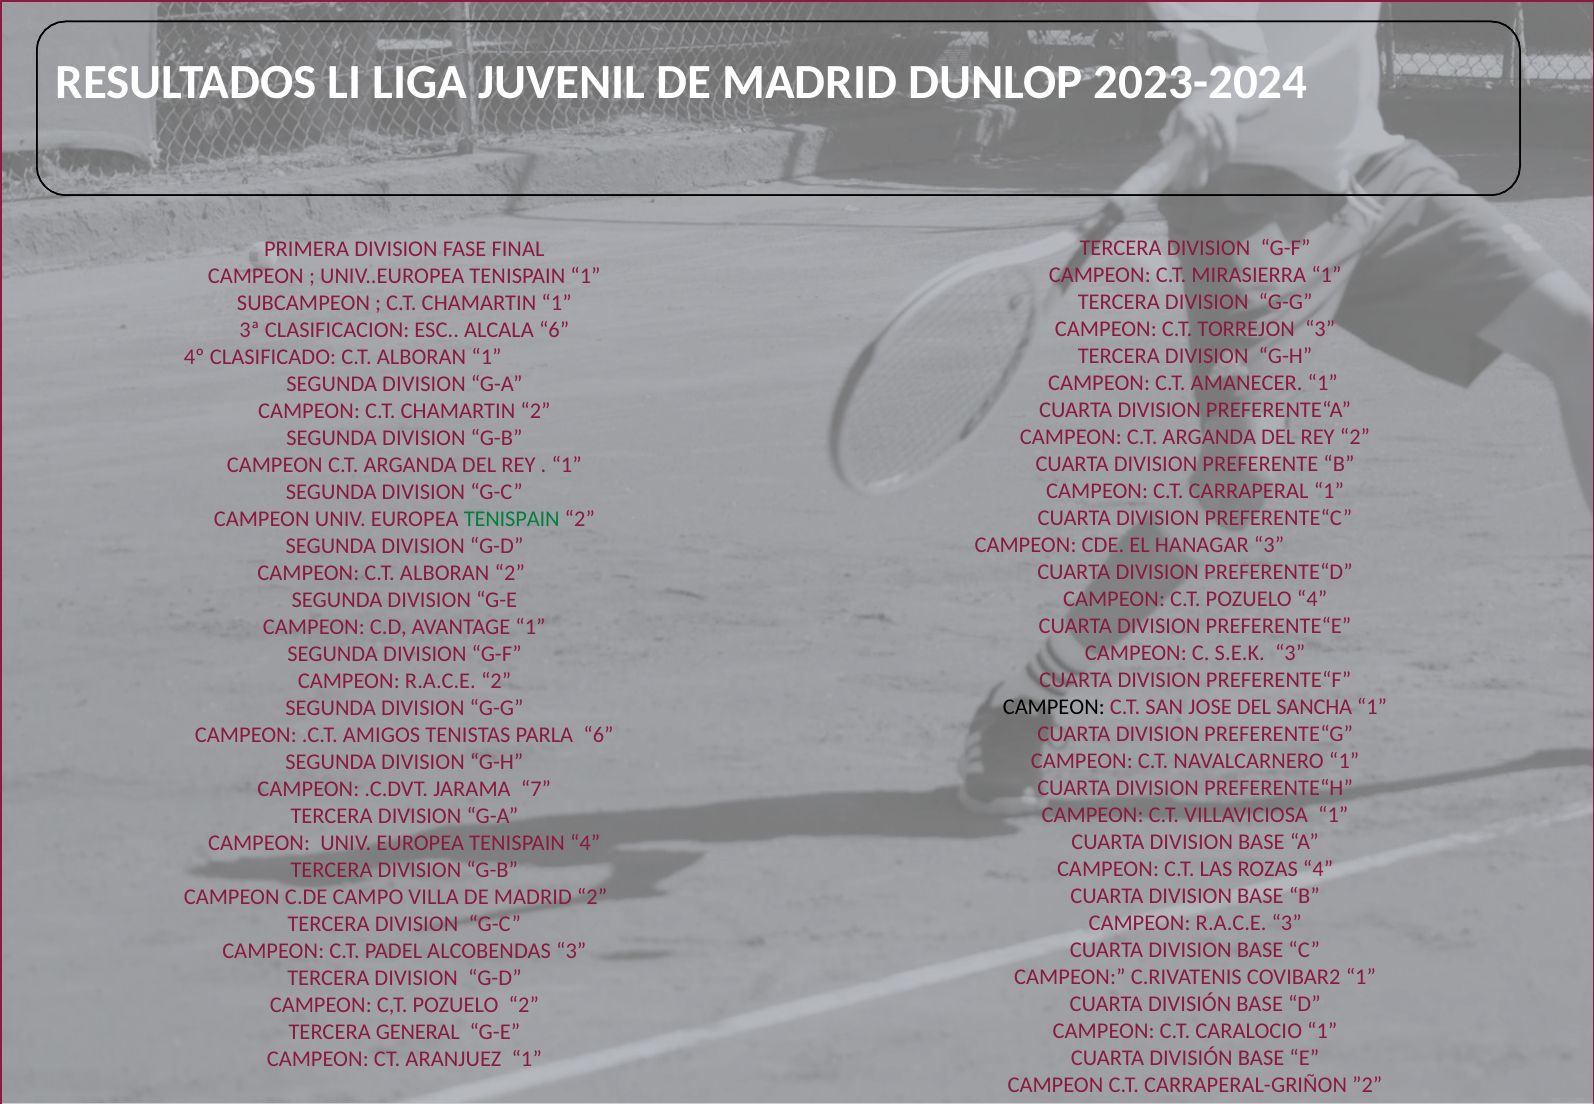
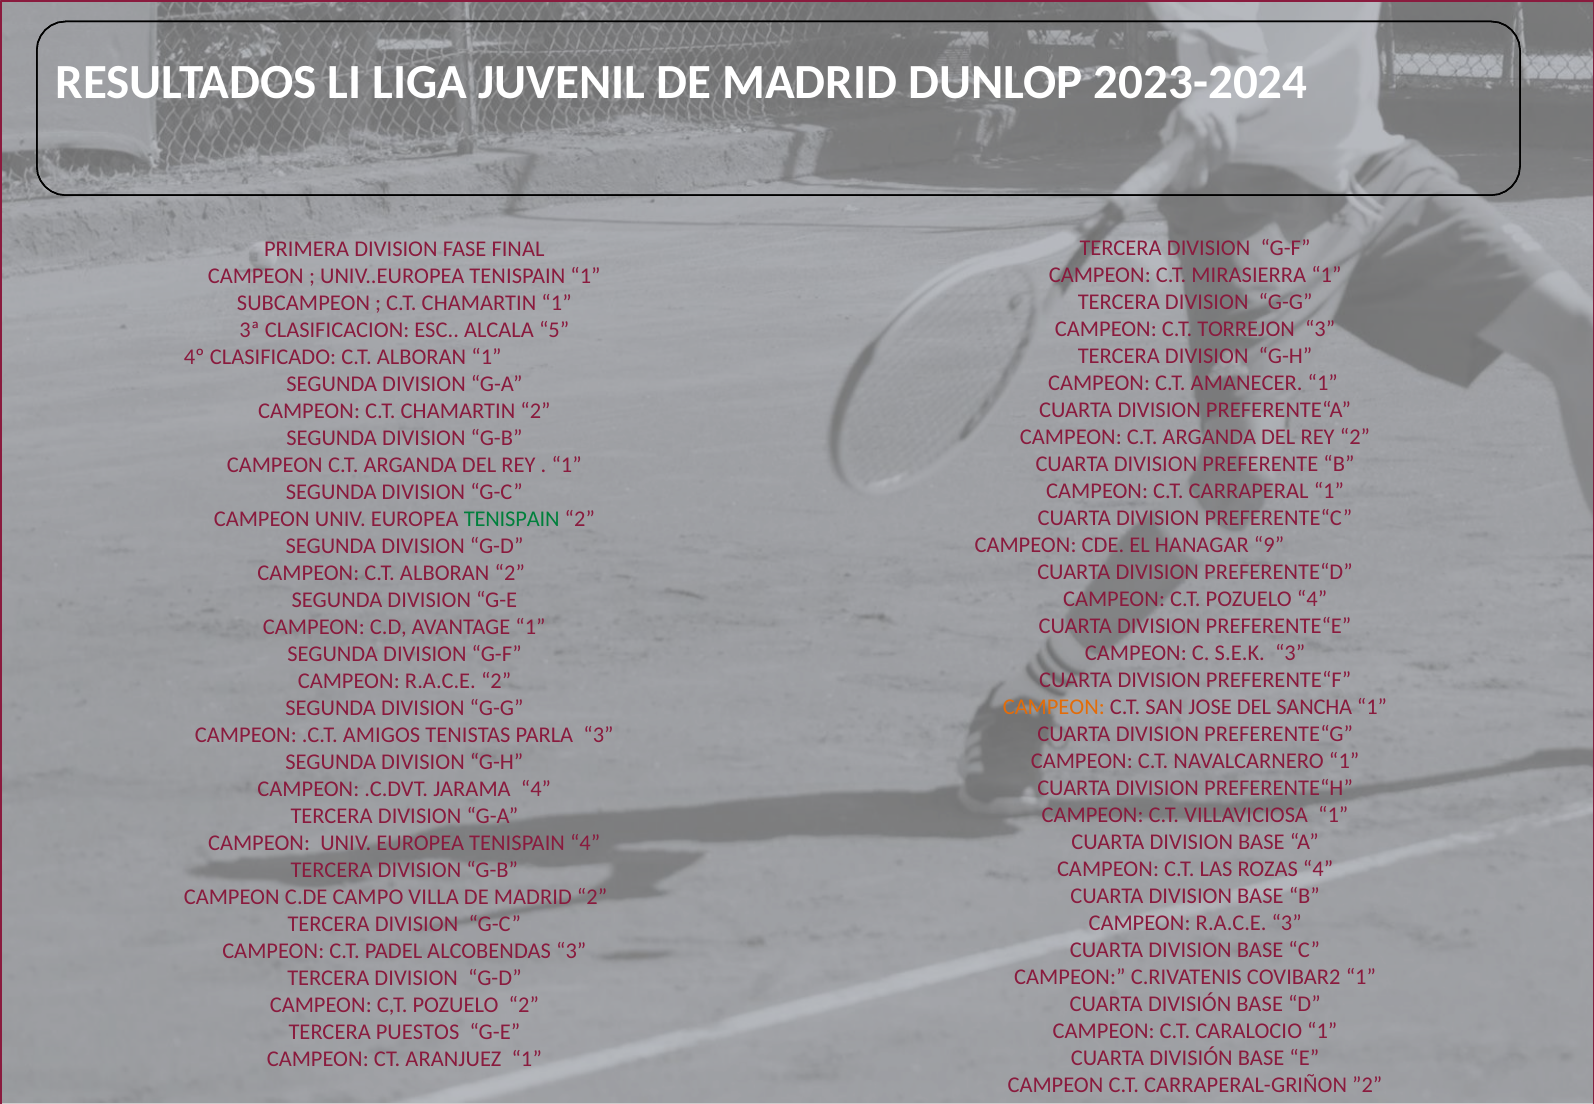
ALCALA 6: 6 -> 5 (554, 330)
HANAGAR 3: 3 -> 9 (1269, 545)
CAMPEON colour: black -> orange (1054, 707)
PARLA 6: 6 -> 3 (598, 735)
JARAMA 7: 7 -> 4 (536, 789)
GENERAL: GENERAL -> PUESTOS (418, 1031)
